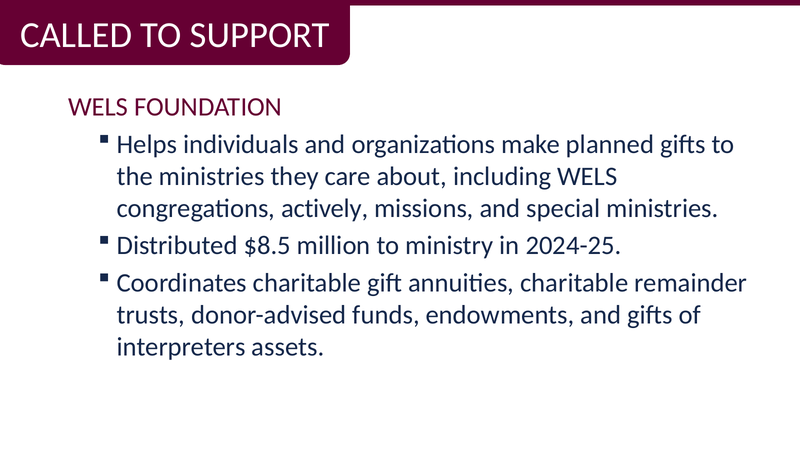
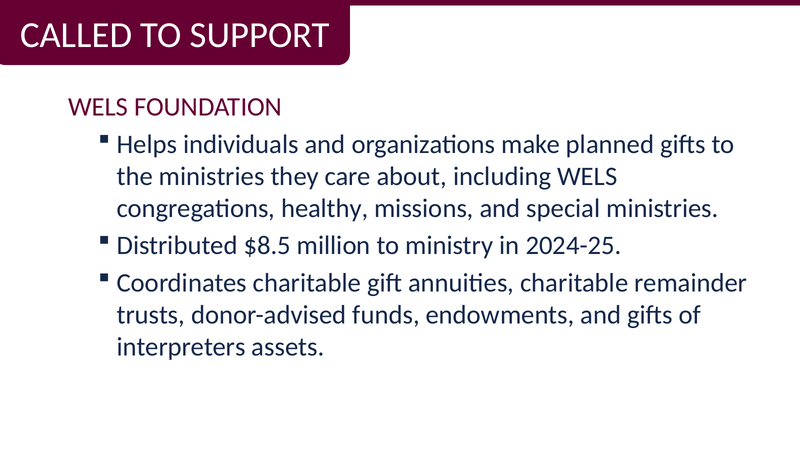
actively: actively -> healthy (325, 208)
